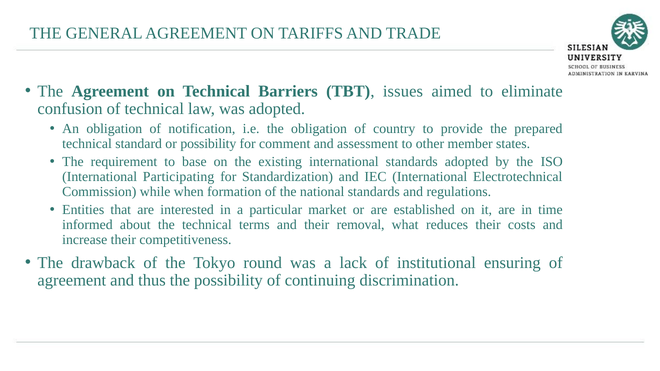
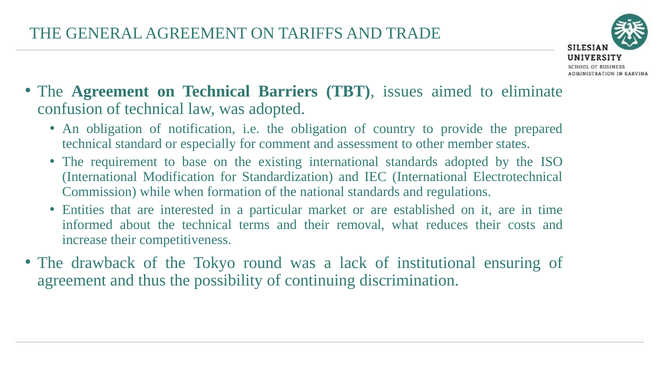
or possibility: possibility -> especially (208, 144)
Participating: Participating -> Modification (179, 177)
